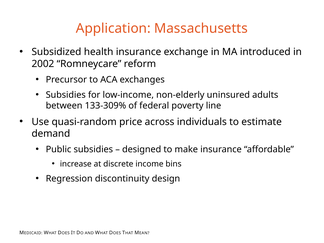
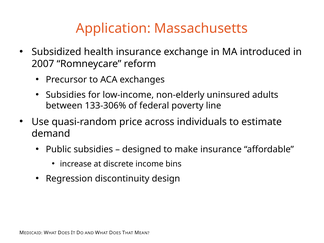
2002: 2002 -> 2007 (43, 64)
133-309%: 133-309% -> 133-306% (105, 106)
